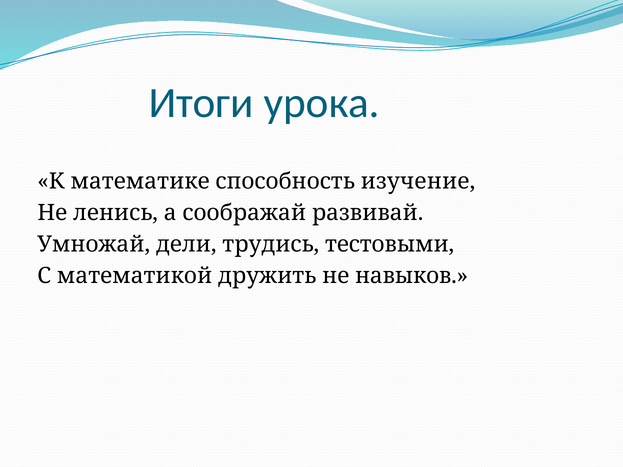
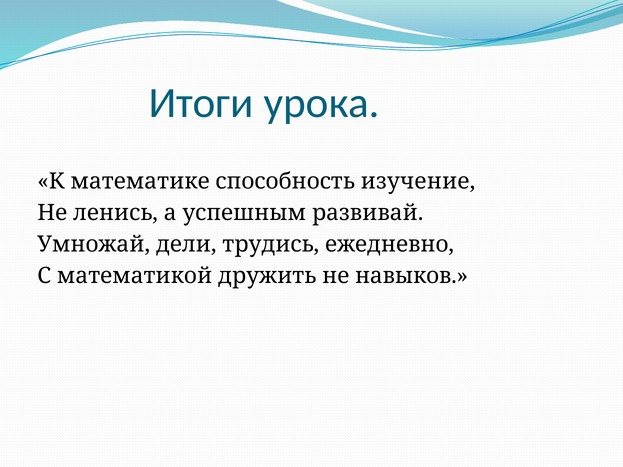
соображай: соображай -> успешным (244, 213)
тестовыми: тестовыми -> ежедневно (390, 244)
